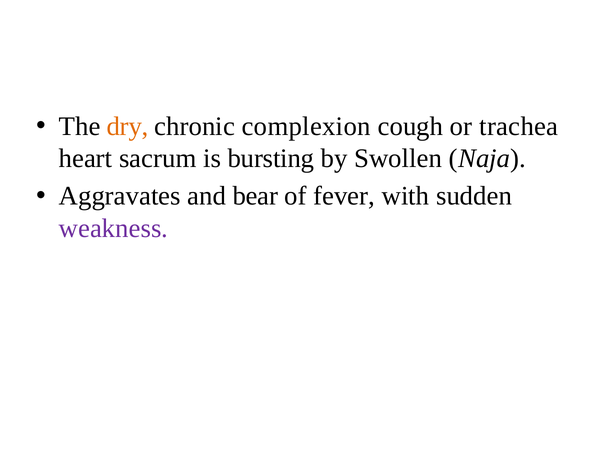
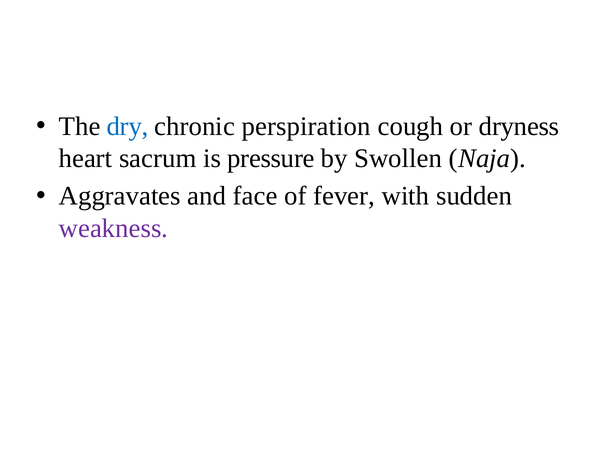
dry colour: orange -> blue (128, 126)
complexion: complexion -> perspiration (306, 126)
trachea: trachea -> dryness (519, 126)
bursting: bursting -> pressure (271, 159)
bear: bear -> face (255, 196)
